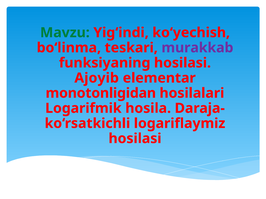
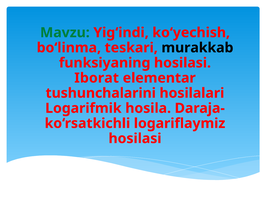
murakkab colour: purple -> black (197, 48)
Ajoyib: Ajoyib -> Iborat (97, 78)
monotonligidan: monotonligidan -> tushunchalarini (101, 93)
